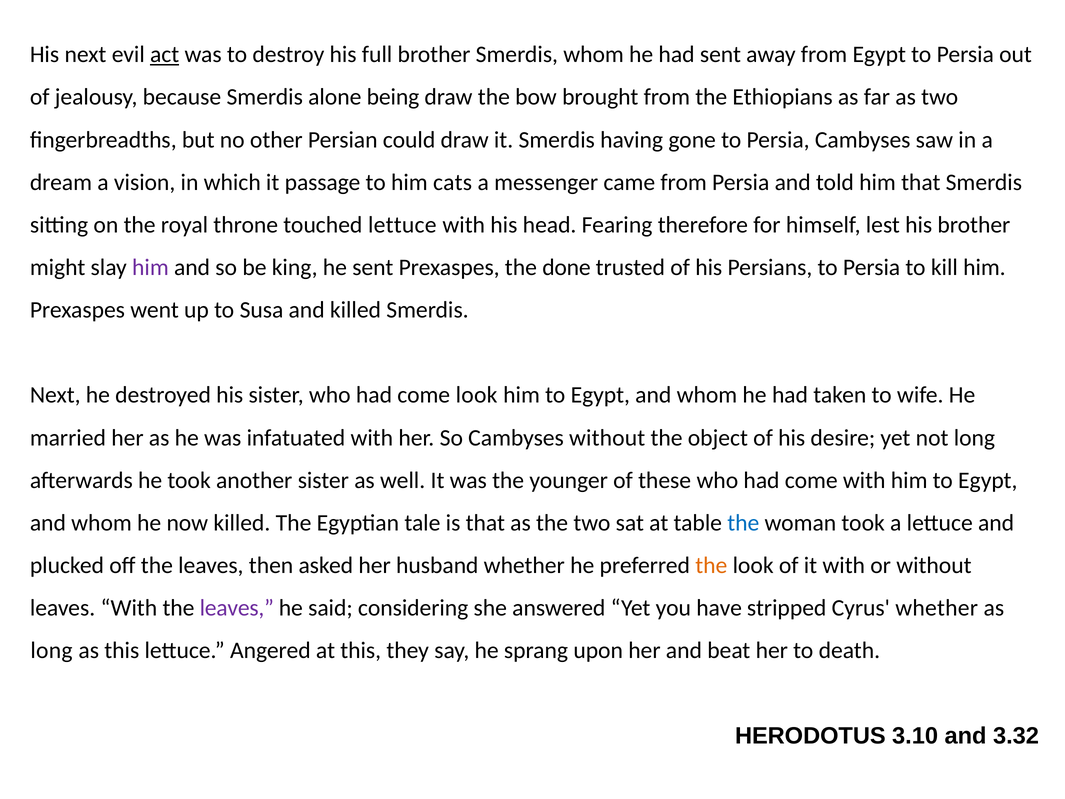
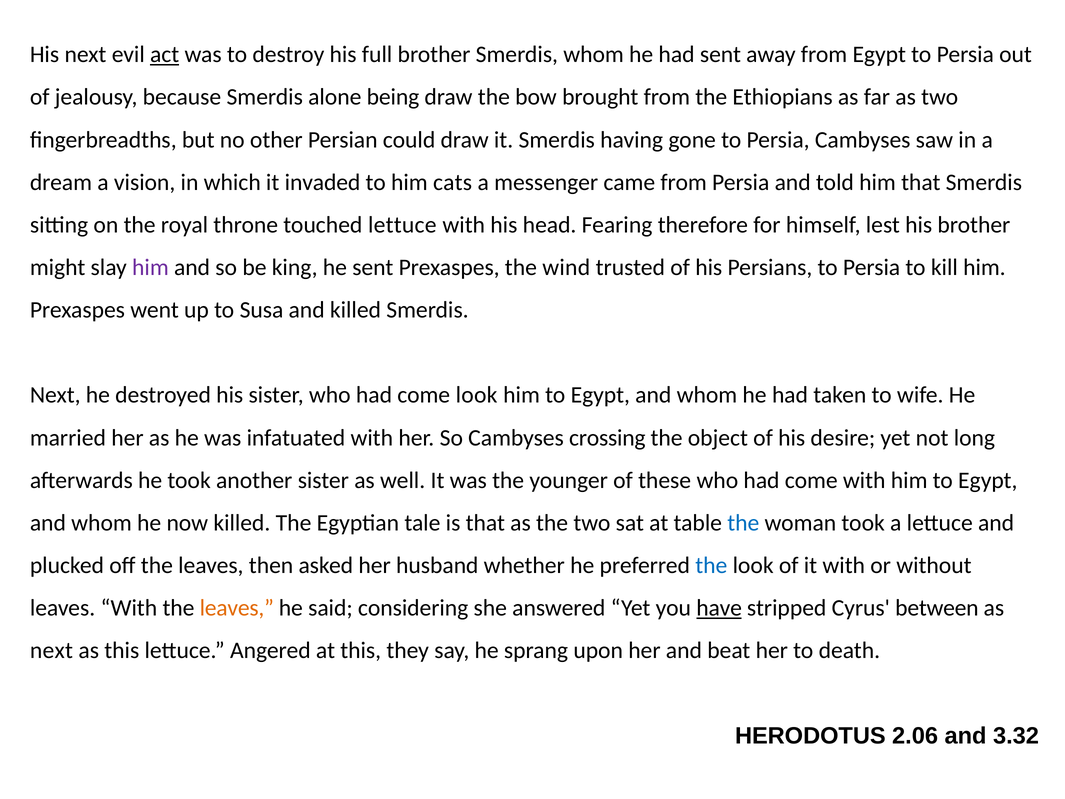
passage: passage -> invaded (323, 182)
done: done -> wind (566, 267)
Cambyses without: without -> crossing (607, 438)
the colour: orange -> blue (711, 565)
leaves colour: purple -> orange (237, 608)
have underline: none -> present (719, 608)
Cyrus whether: whether -> between (937, 608)
long: long -> next (51, 650)
3.10: 3.10 -> 2.06 (915, 735)
